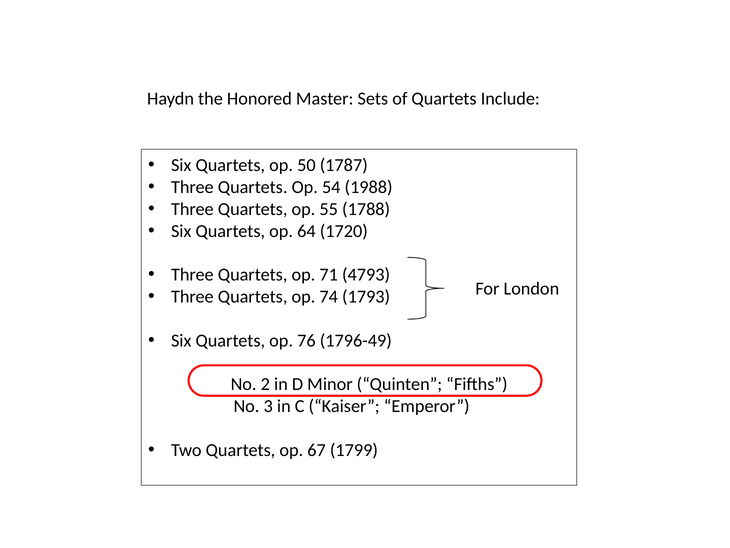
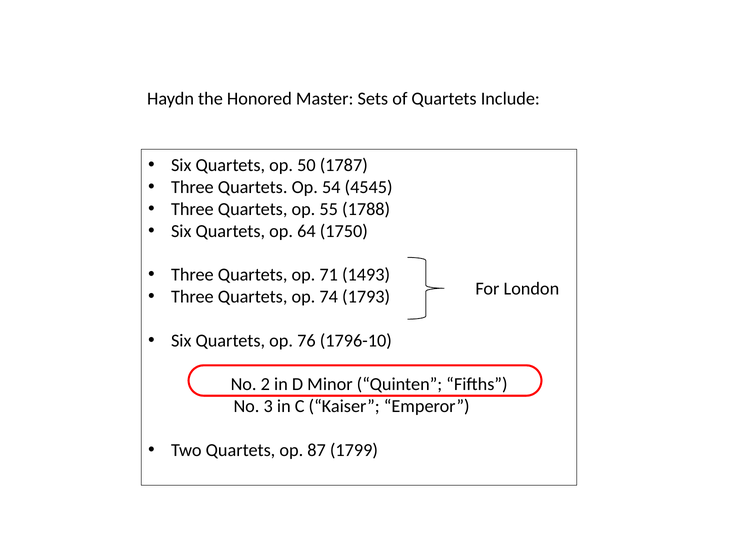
1988: 1988 -> 4545 (369, 187)
1720: 1720 -> 1750 (344, 231)
4793: 4793 -> 1493 (366, 275)
1796-49: 1796-49 -> 1796-10 (356, 340)
67: 67 -> 87 (317, 450)
